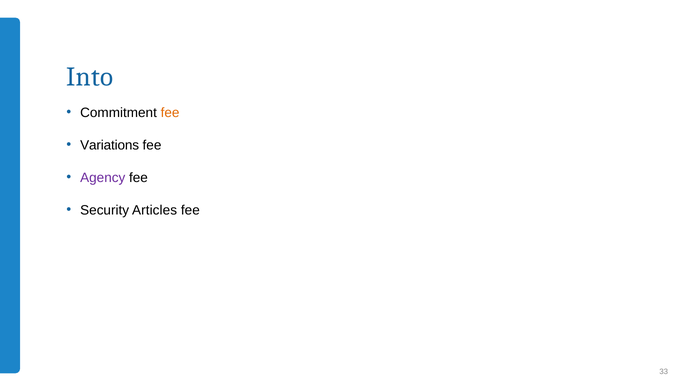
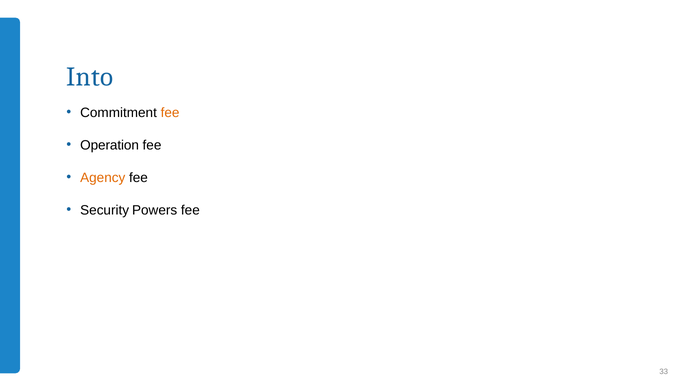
Variations: Variations -> Operation (110, 145)
Agency colour: purple -> orange (103, 178)
Articles: Articles -> Powers (155, 210)
